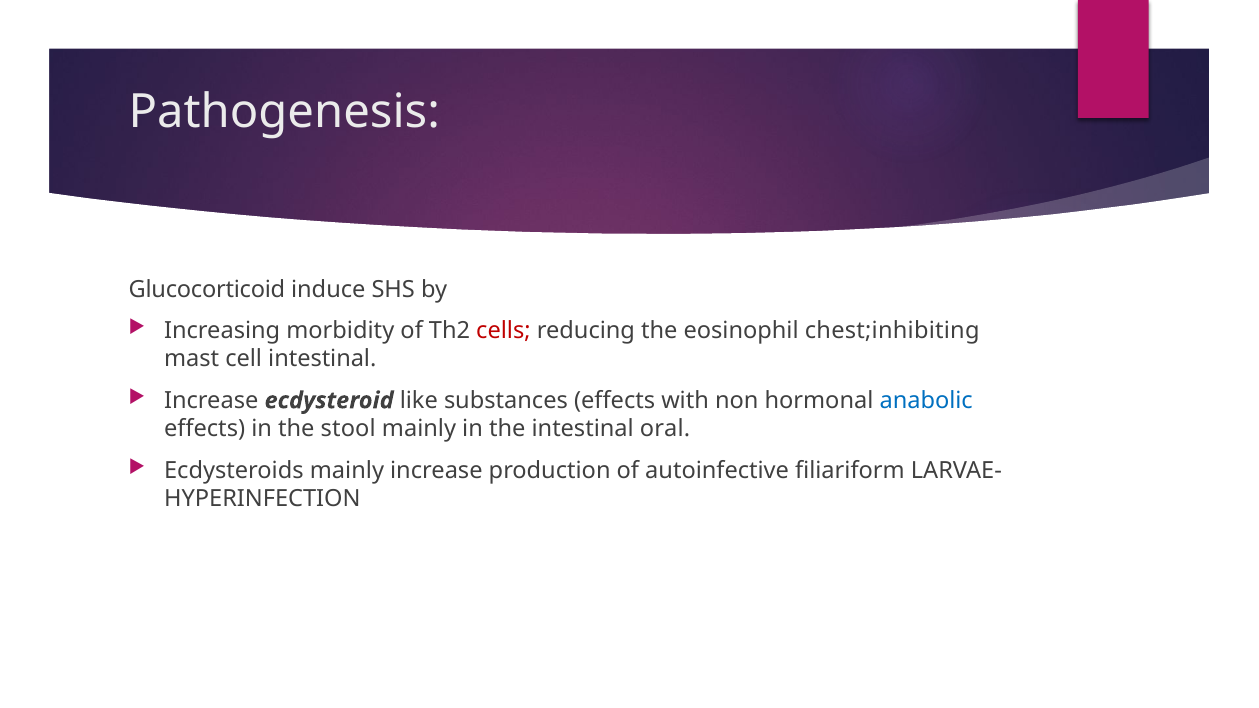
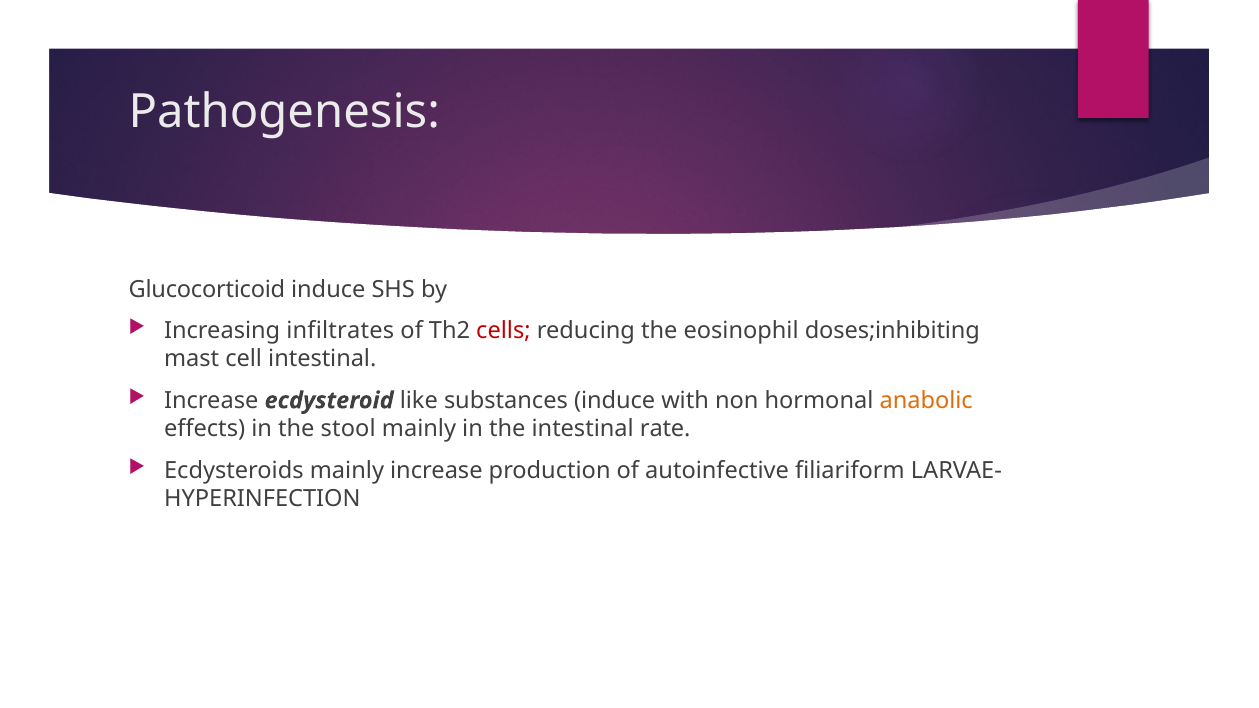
morbidity: morbidity -> infiltrates (340, 331)
chest;inhibiting: chest;inhibiting -> doses;inhibiting (892, 331)
substances effects: effects -> induce (615, 401)
anabolic colour: blue -> orange (926, 401)
oral: oral -> rate (665, 429)
